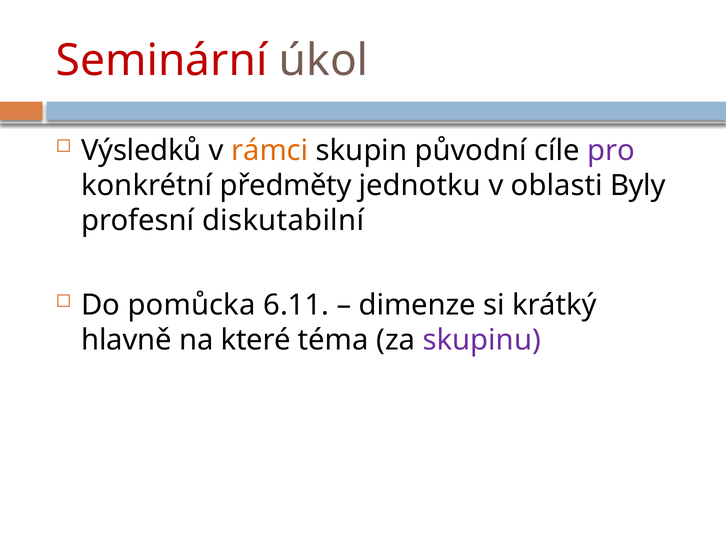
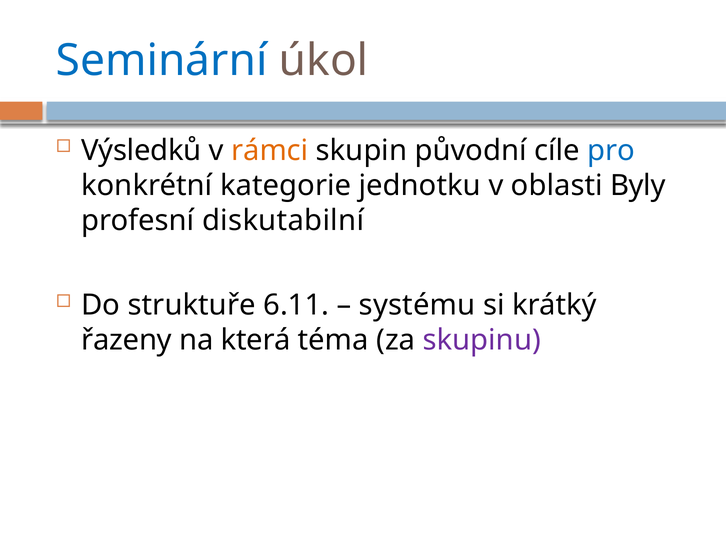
Seminární colour: red -> blue (162, 61)
pro colour: purple -> blue (611, 150)
předměty: předměty -> kategorie (286, 185)
pomůcka: pomůcka -> struktuře (192, 305)
dimenze: dimenze -> systému (417, 305)
hlavně: hlavně -> řazeny (127, 340)
které: které -> která (256, 340)
